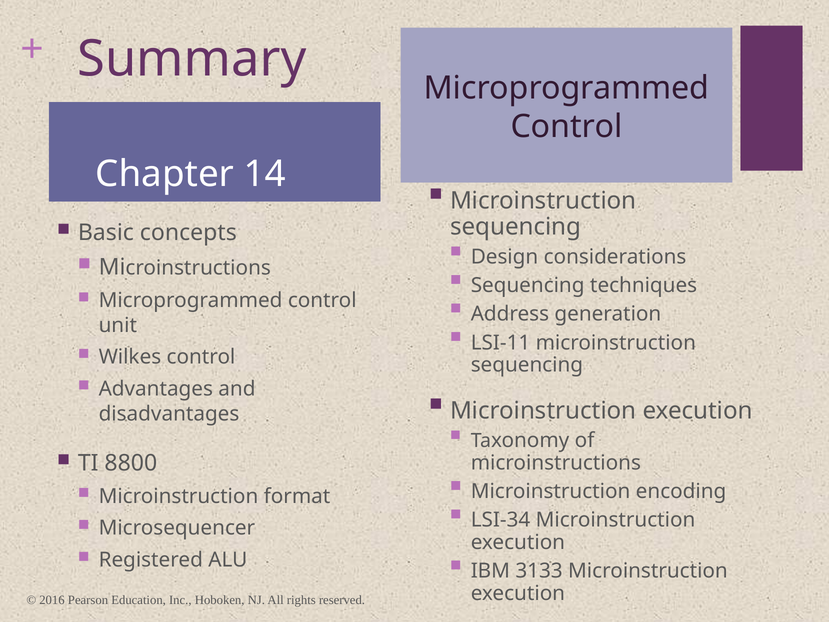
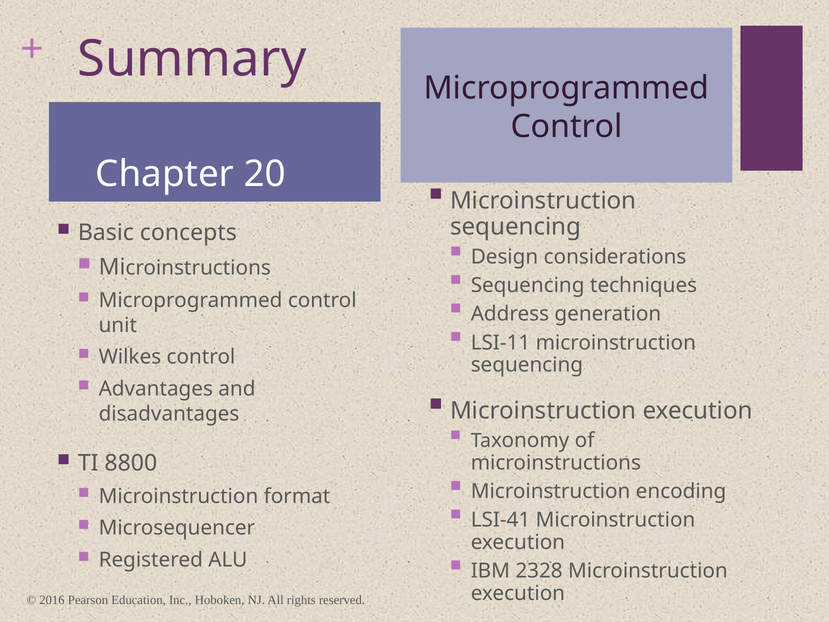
14: 14 -> 20 (265, 174)
LSI-34: LSI-34 -> LSI-41 (501, 520)
3133: 3133 -> 2328 (539, 571)
